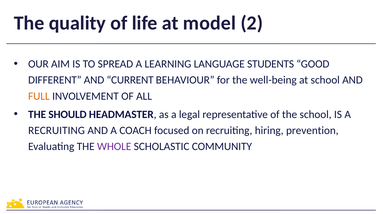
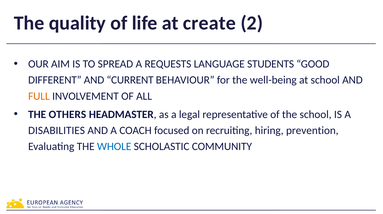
model: model -> create (209, 23)
LEARNING: LEARNING -> REQUESTS (168, 64)
SHOULD: SHOULD -> OTHERS (67, 114)
RECRUITING: RECRUITING -> DISABILITIES (57, 130)
WHOLE colour: purple -> blue (114, 146)
